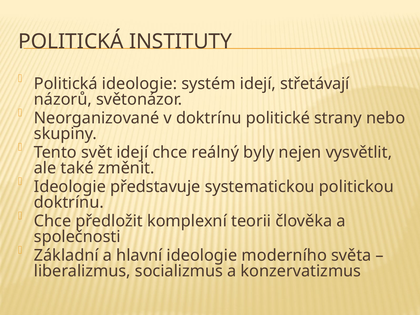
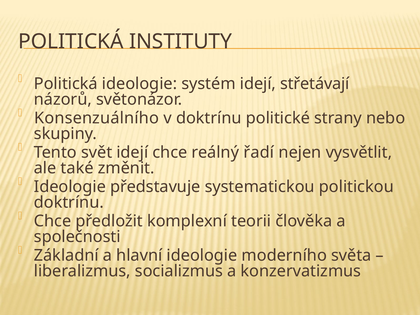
Neorganizované: Neorganizované -> Konsenzuálního (97, 118)
byly: byly -> řadí (259, 152)
